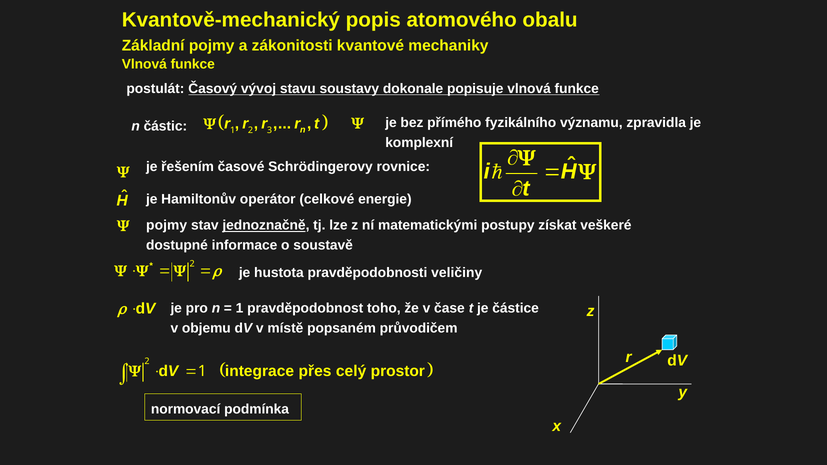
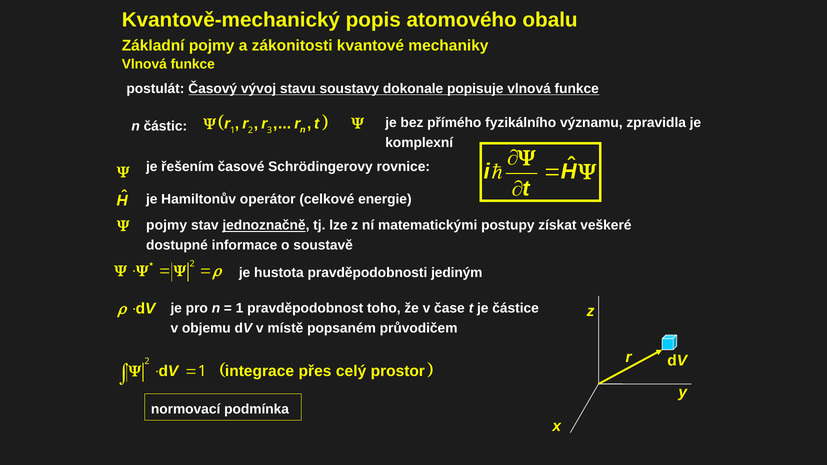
veličiny: veličiny -> jediným (457, 273)
